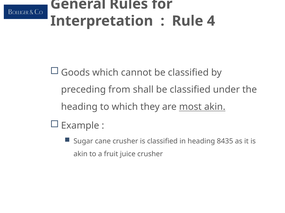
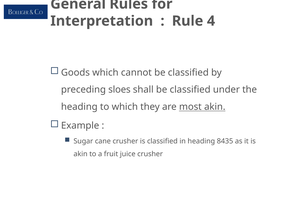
from: from -> sloes (119, 90)
